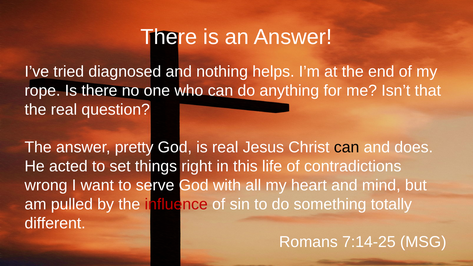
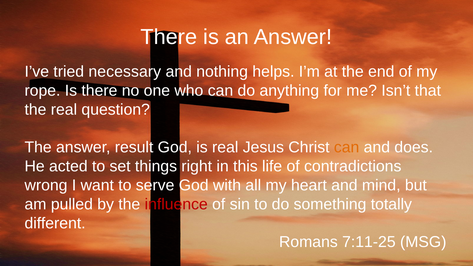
diagnosed: diagnosed -> necessary (125, 72)
pretty: pretty -> result (134, 147)
can colour: black -> orange (347, 147)
7:14-25: 7:14-25 -> 7:11-25 (369, 242)
